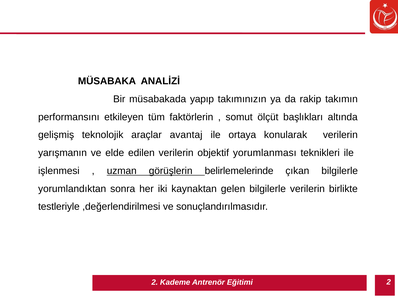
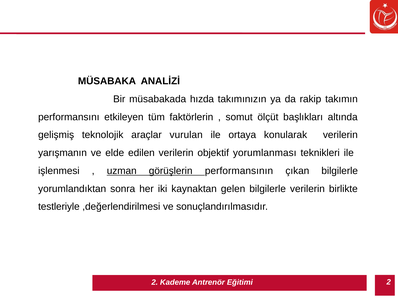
yapıp: yapıp -> hızda (202, 99)
avantaj: avantaj -> vurulan (186, 135)
belirlemelerinde: belirlemelerinde -> performansının (239, 171)
